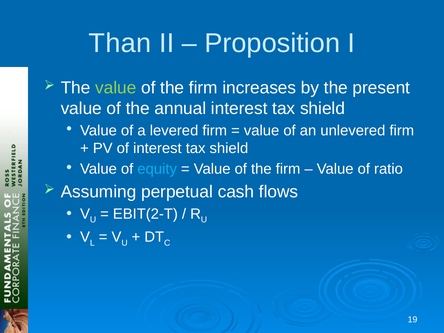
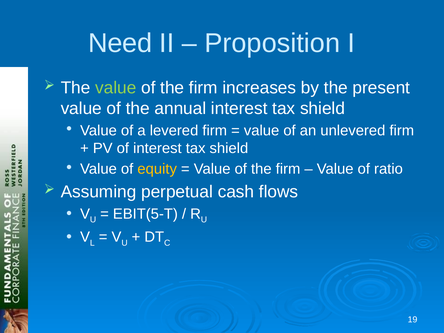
Than: Than -> Need (120, 43)
equity colour: light blue -> yellow (157, 169)
EBIT(2-T: EBIT(2-T -> EBIT(5-T (145, 214)
